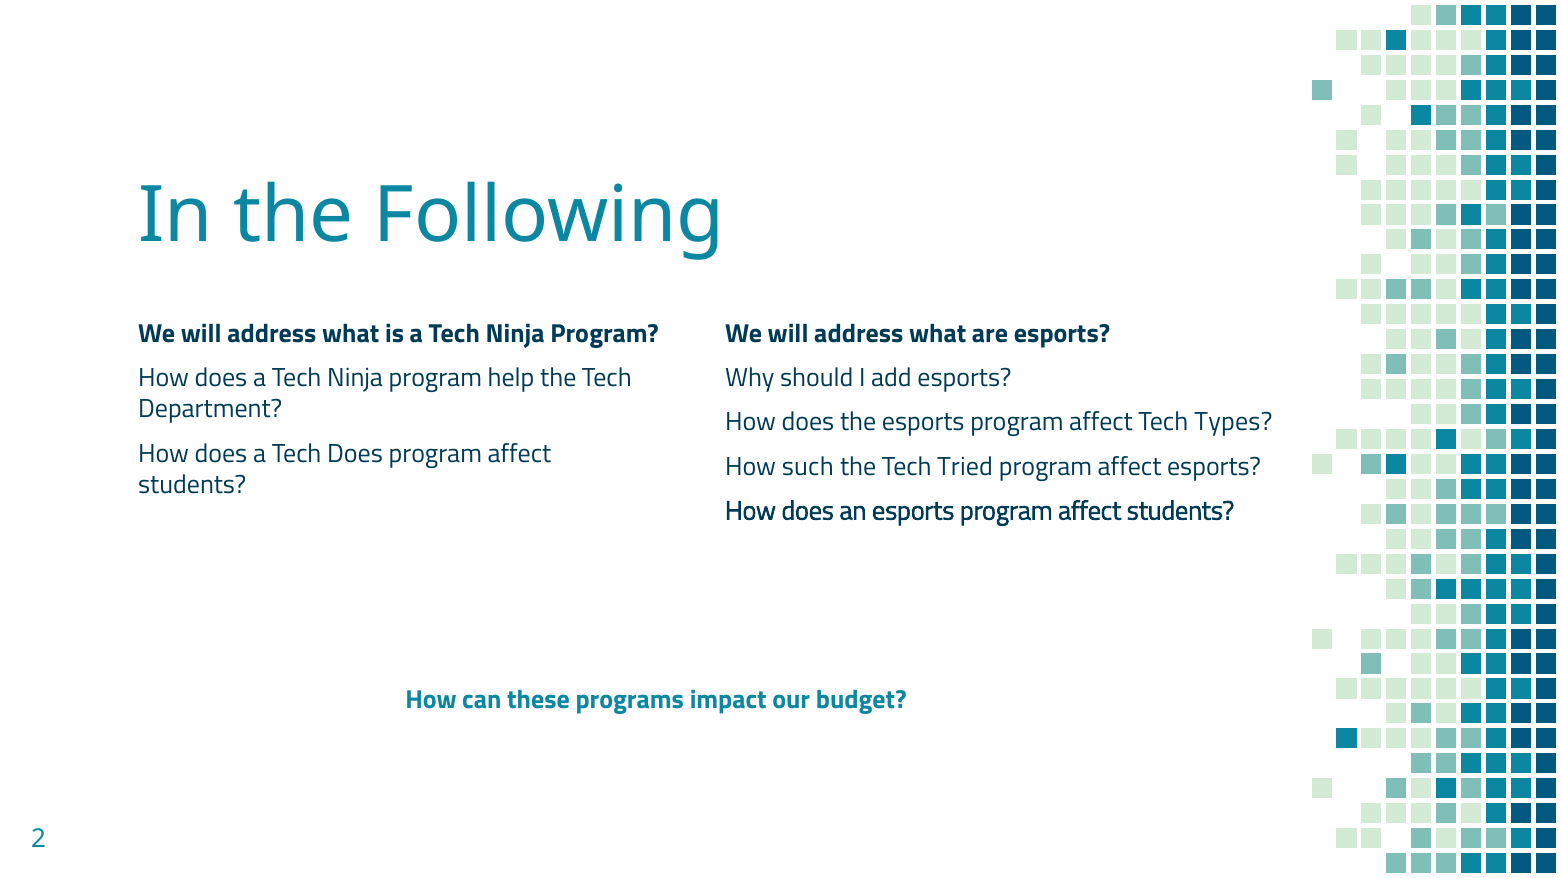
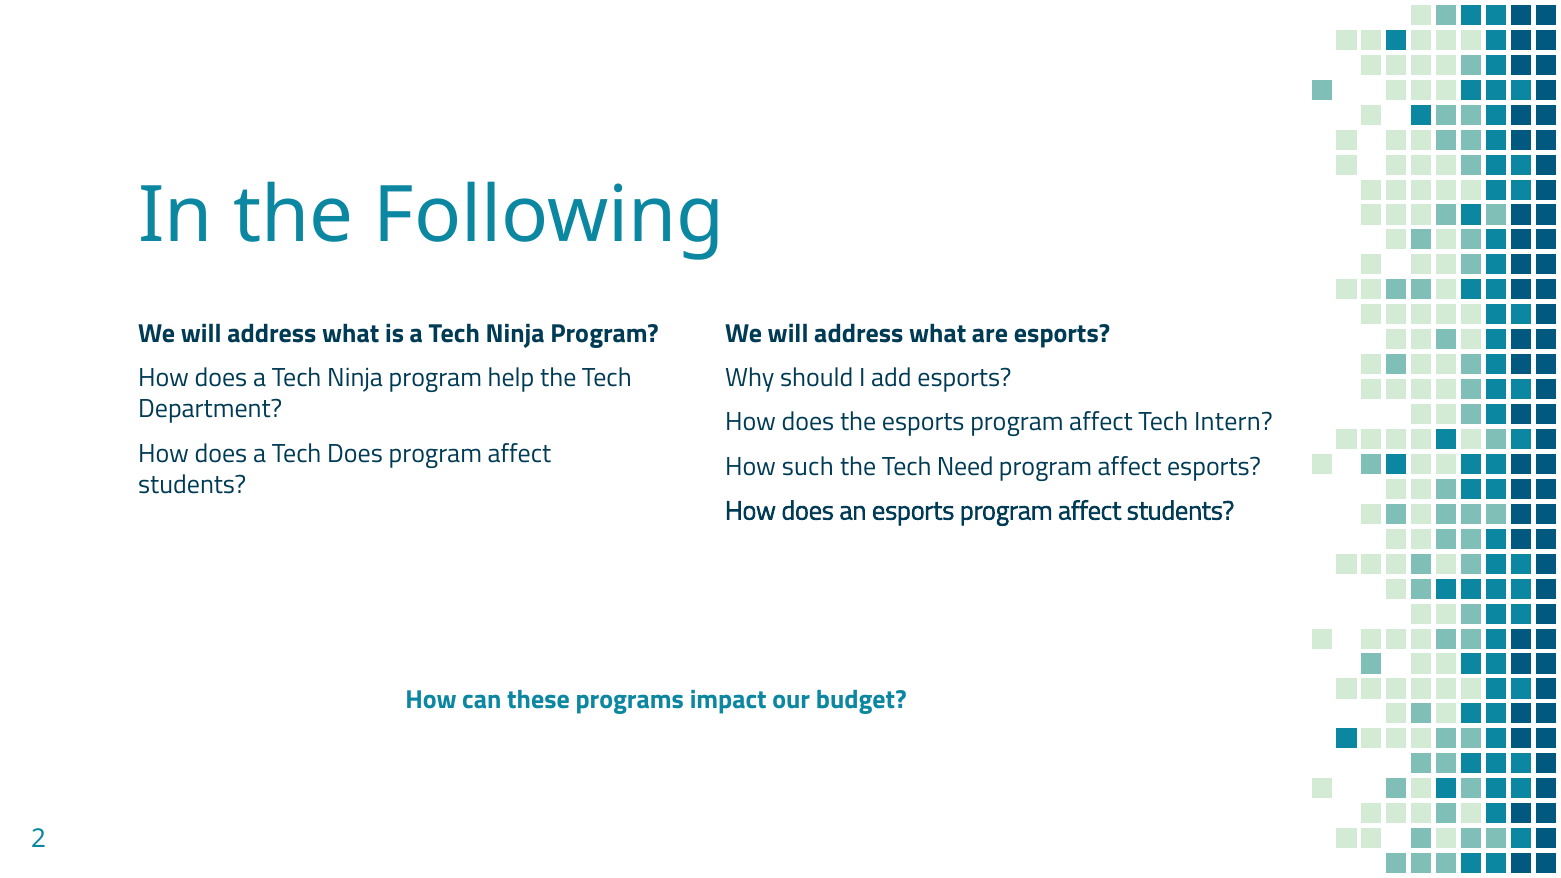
Types: Types -> Intern (1233, 422)
Tried: Tried -> Need (965, 467)
